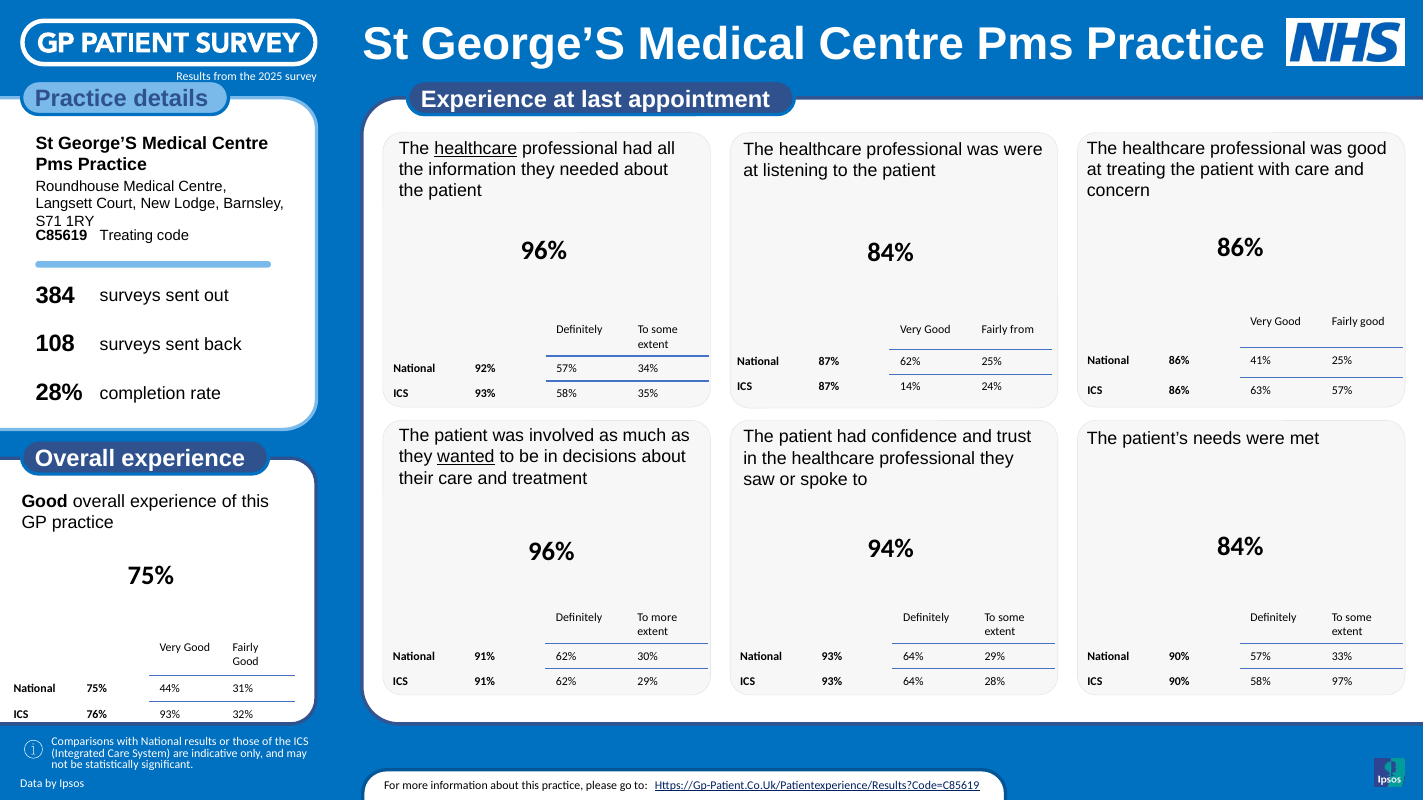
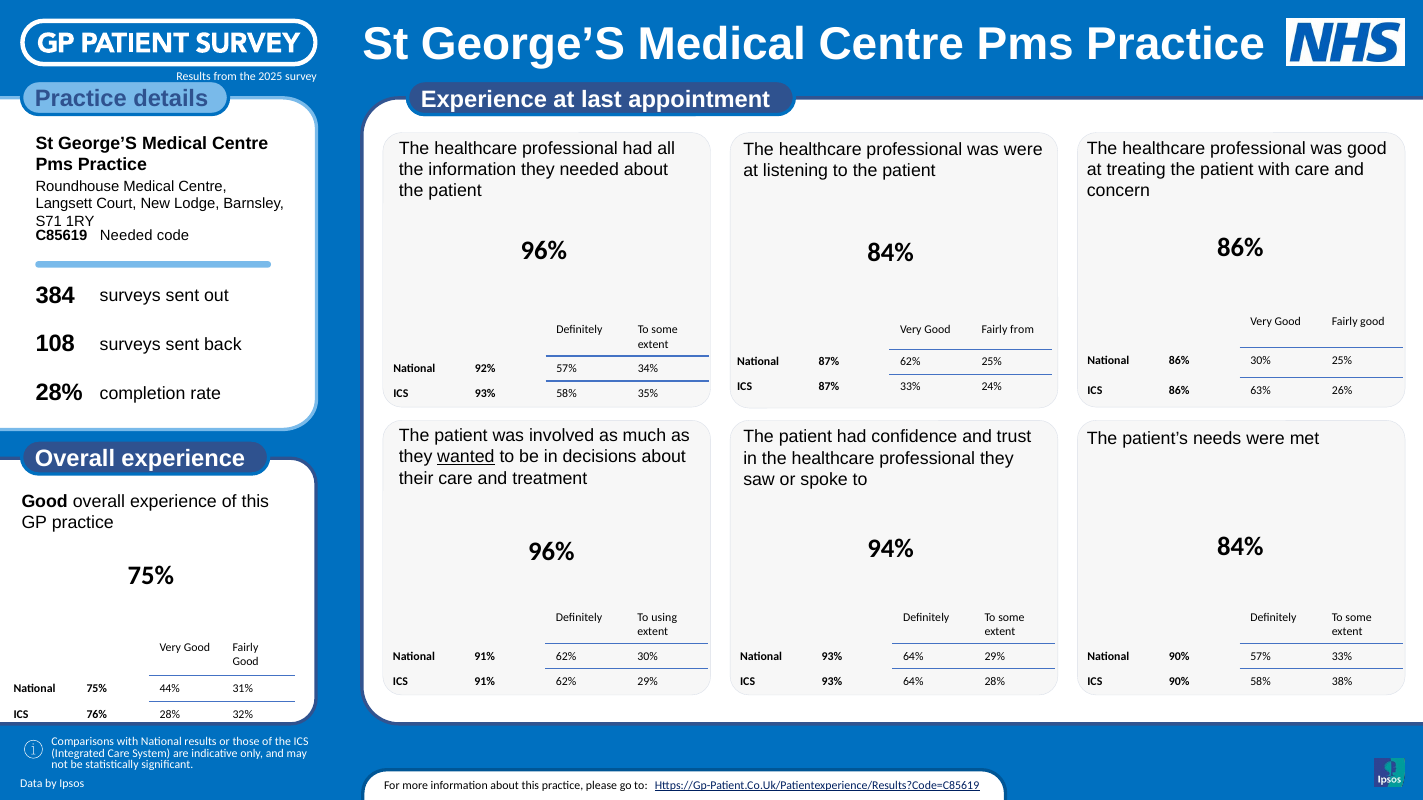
healthcare underline: present -> none (476, 149)
Treating: Treating -> Needed (126, 236)
86% 41%: 41% -> 30% (1261, 361)
87% 14%: 14% -> 33% (910, 387)
63% 57%: 57% -> 26% (1342, 390)
To more: more -> using (664, 617)
97%: 97% -> 38% (1342, 681)
76% 93%: 93% -> 28% (170, 715)
